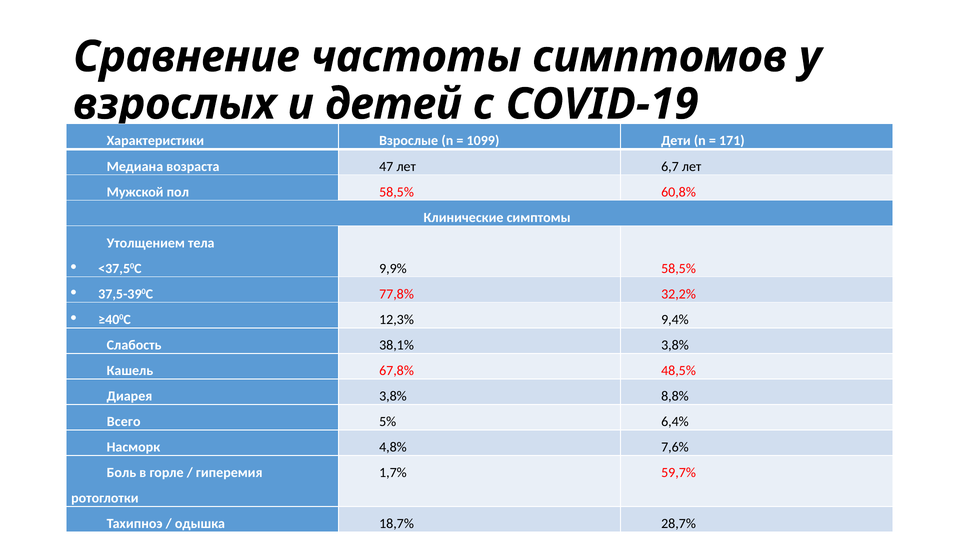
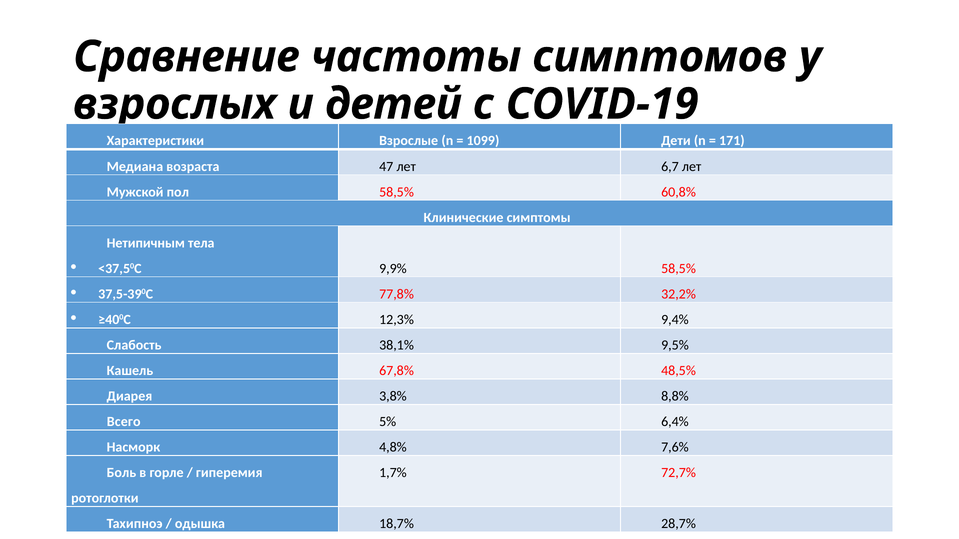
Утолщением: Утолщением -> Нетипичным (146, 243)
38,1% 3,8%: 3,8% -> 9,5% (675, 345)
59,7%: 59,7% -> 72,7% (679, 473)
